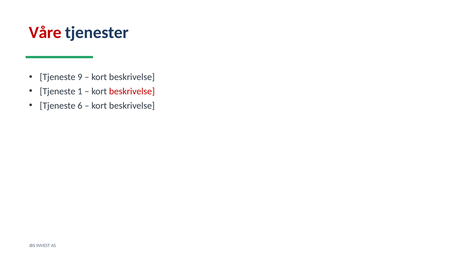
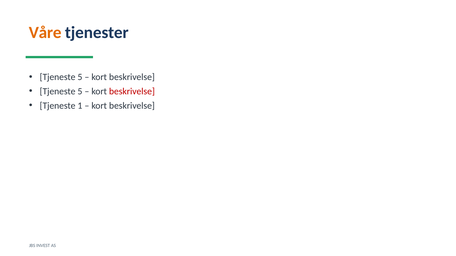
Våre colour: red -> orange (45, 33)
9: 9 -> 5 (80, 77)
1: 1 -> 5 (80, 91)
6: 6 -> 1 (80, 106)
